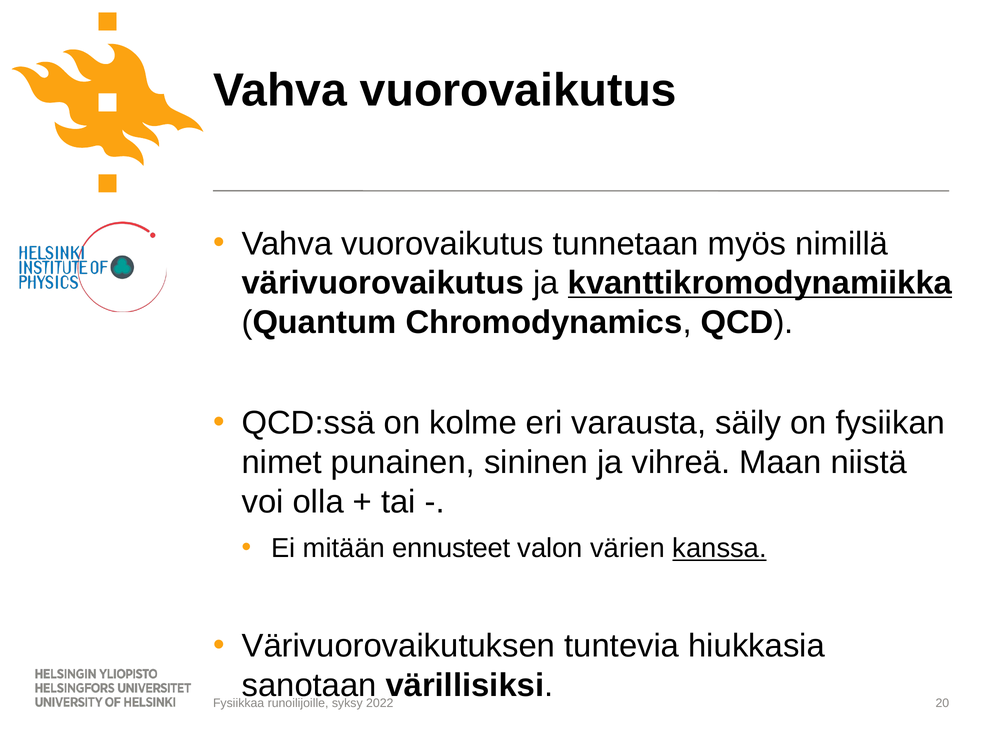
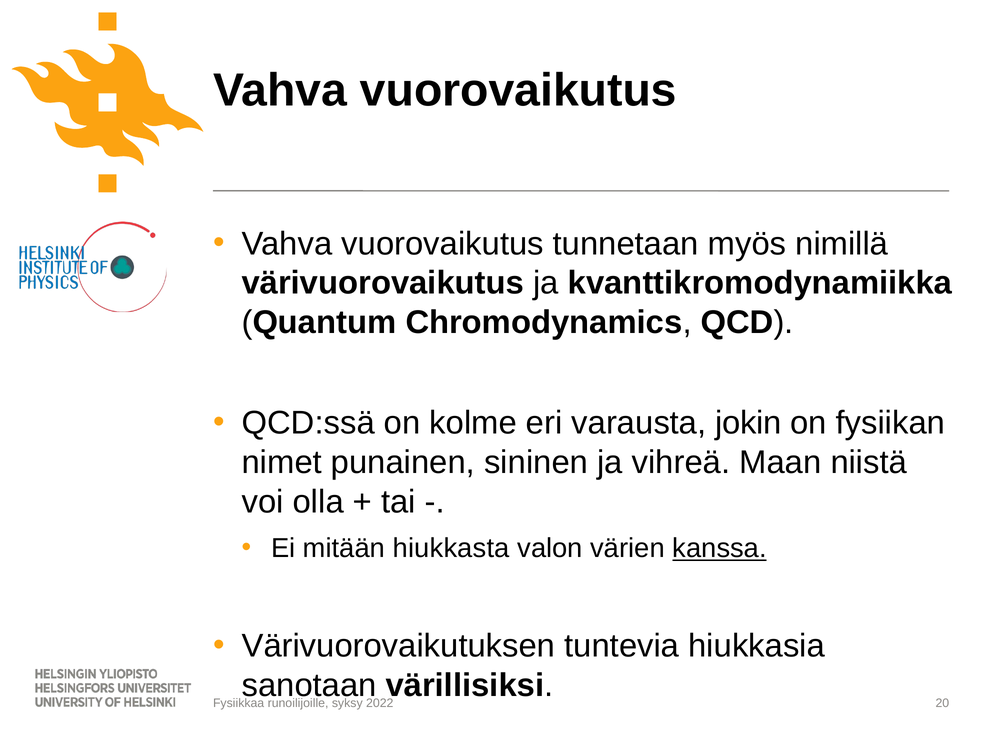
kvanttikromodynamiikka underline: present -> none (760, 283)
säily: säily -> jokin (748, 423)
ennusteet: ennusteet -> hiukkasta (451, 548)
